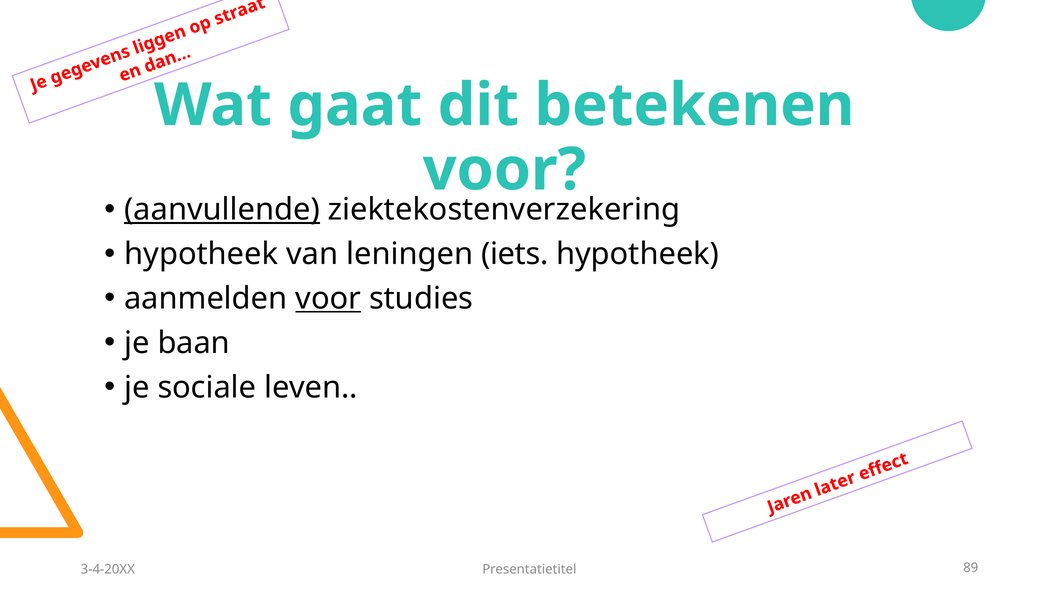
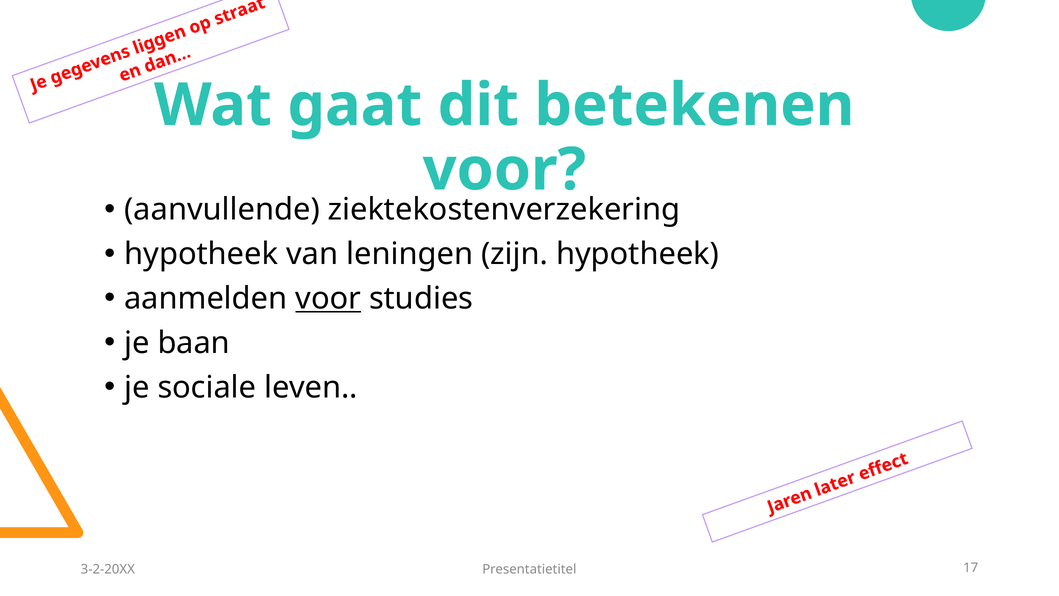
aanvullende underline: present -> none (222, 210)
iets: iets -> zijn (515, 254)
3-4-20XX: 3-4-20XX -> 3-2-20XX (108, 569)
89: 89 -> 17 (971, 568)
